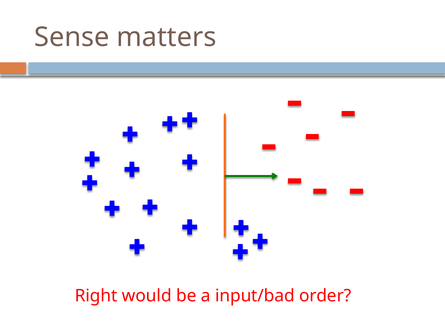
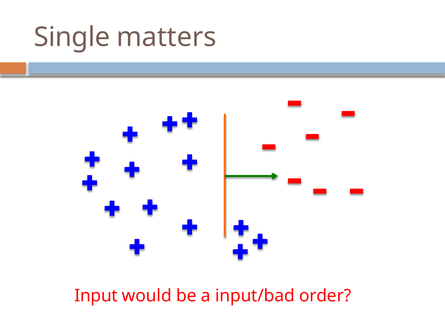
Sense: Sense -> Single (72, 37)
Right: Right -> Input (96, 295)
